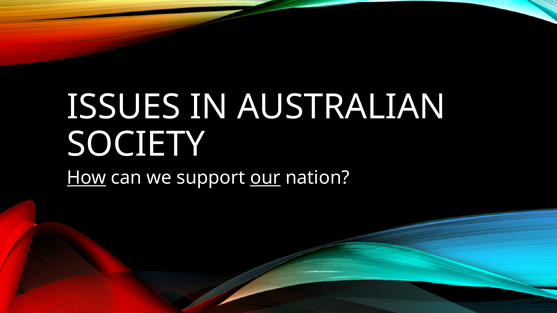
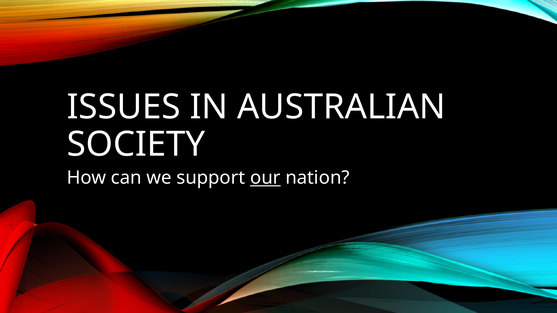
How underline: present -> none (87, 178)
